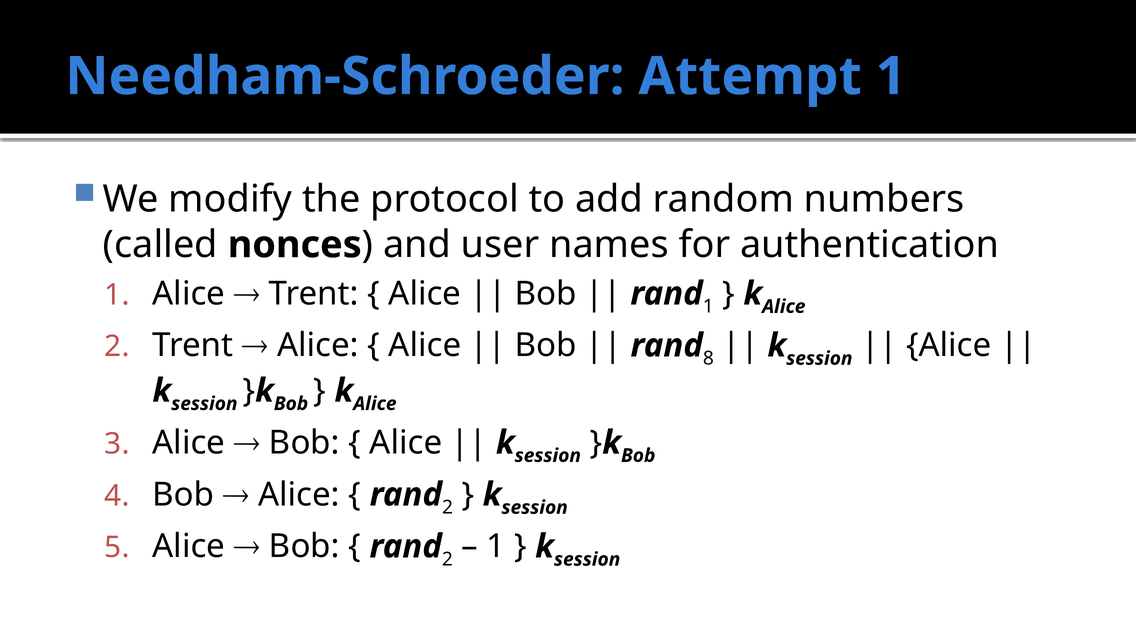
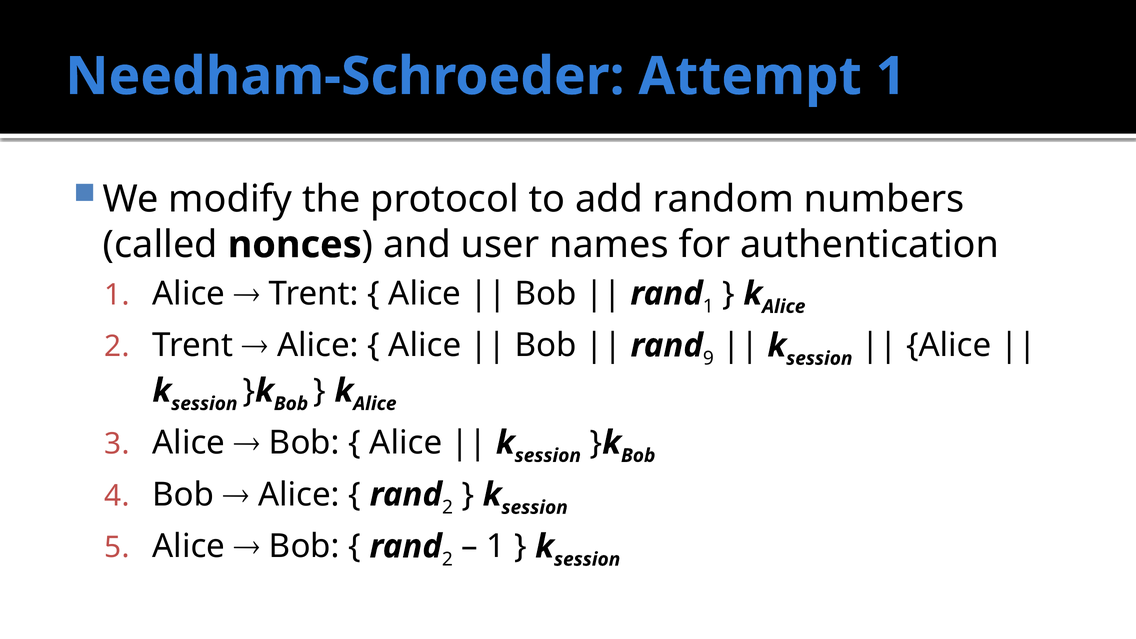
8: 8 -> 9 (708, 358)
